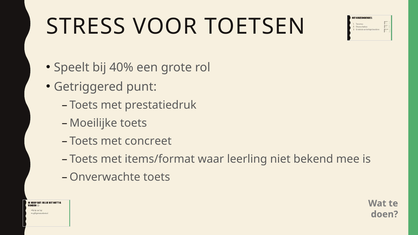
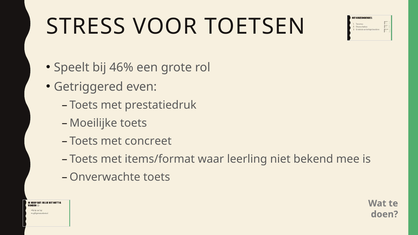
40%: 40% -> 46% (121, 68)
punt: punt -> even (142, 87)
